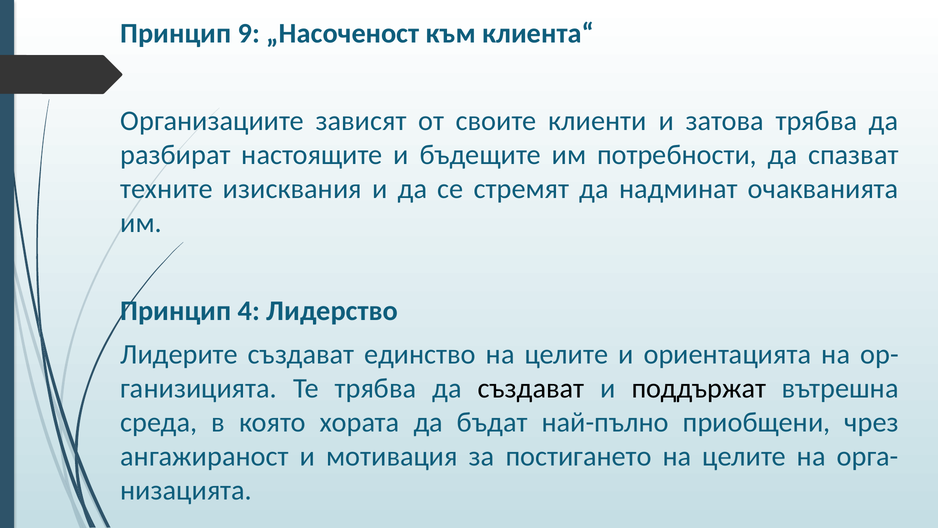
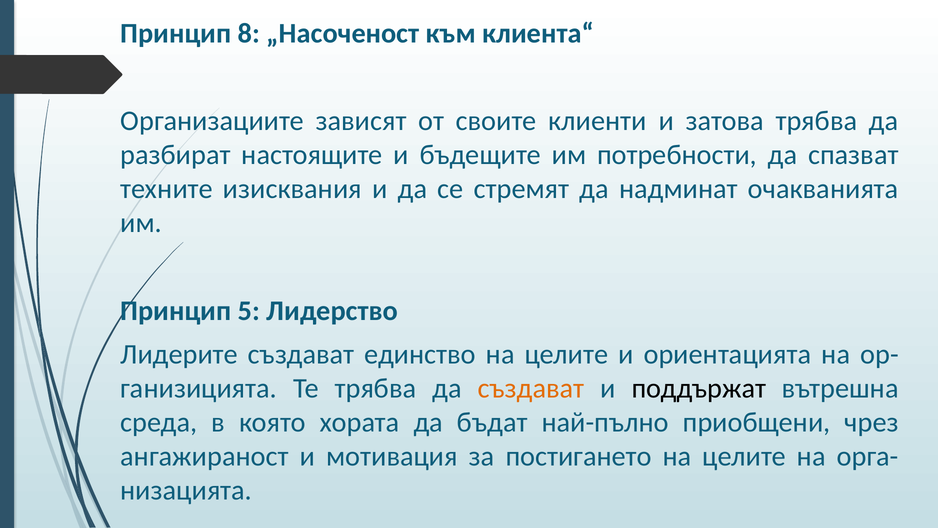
9: 9 -> 8 (249, 33)
4: 4 -> 5 (249, 310)
създават colour: black -> orange (531, 388)
